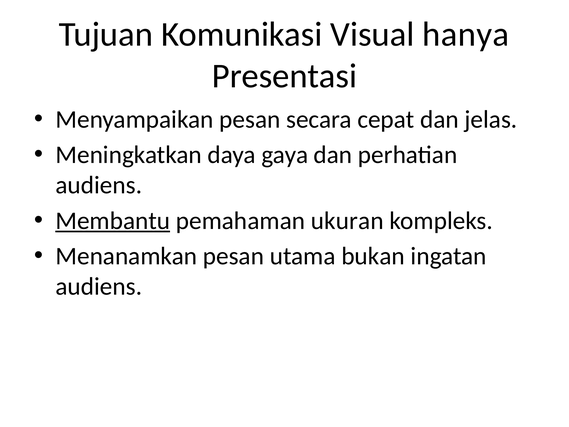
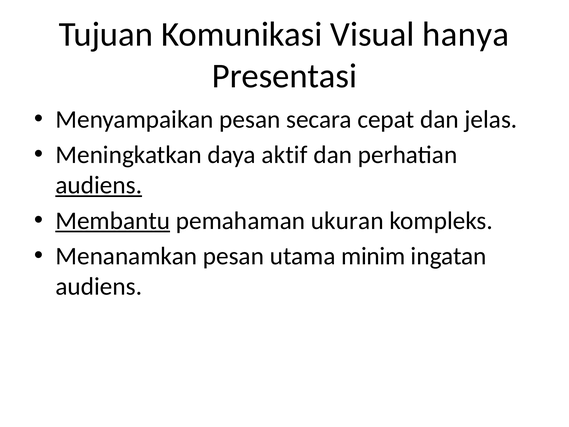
gaya: gaya -> aktif (285, 155)
audiens underline: none -> present (99, 185)
bukan: bukan -> minim (373, 256)
